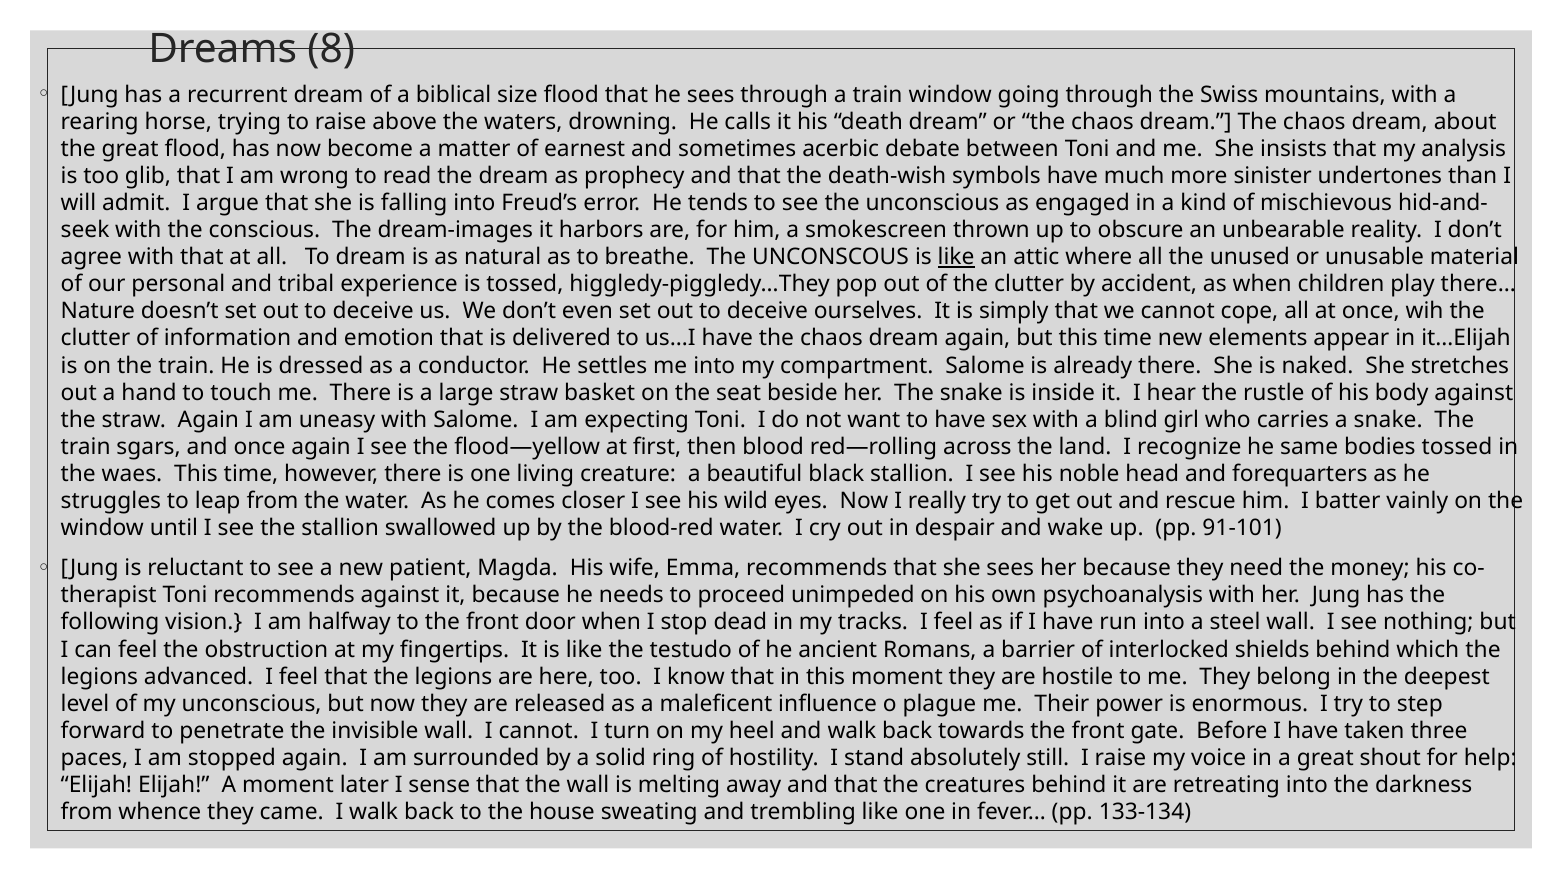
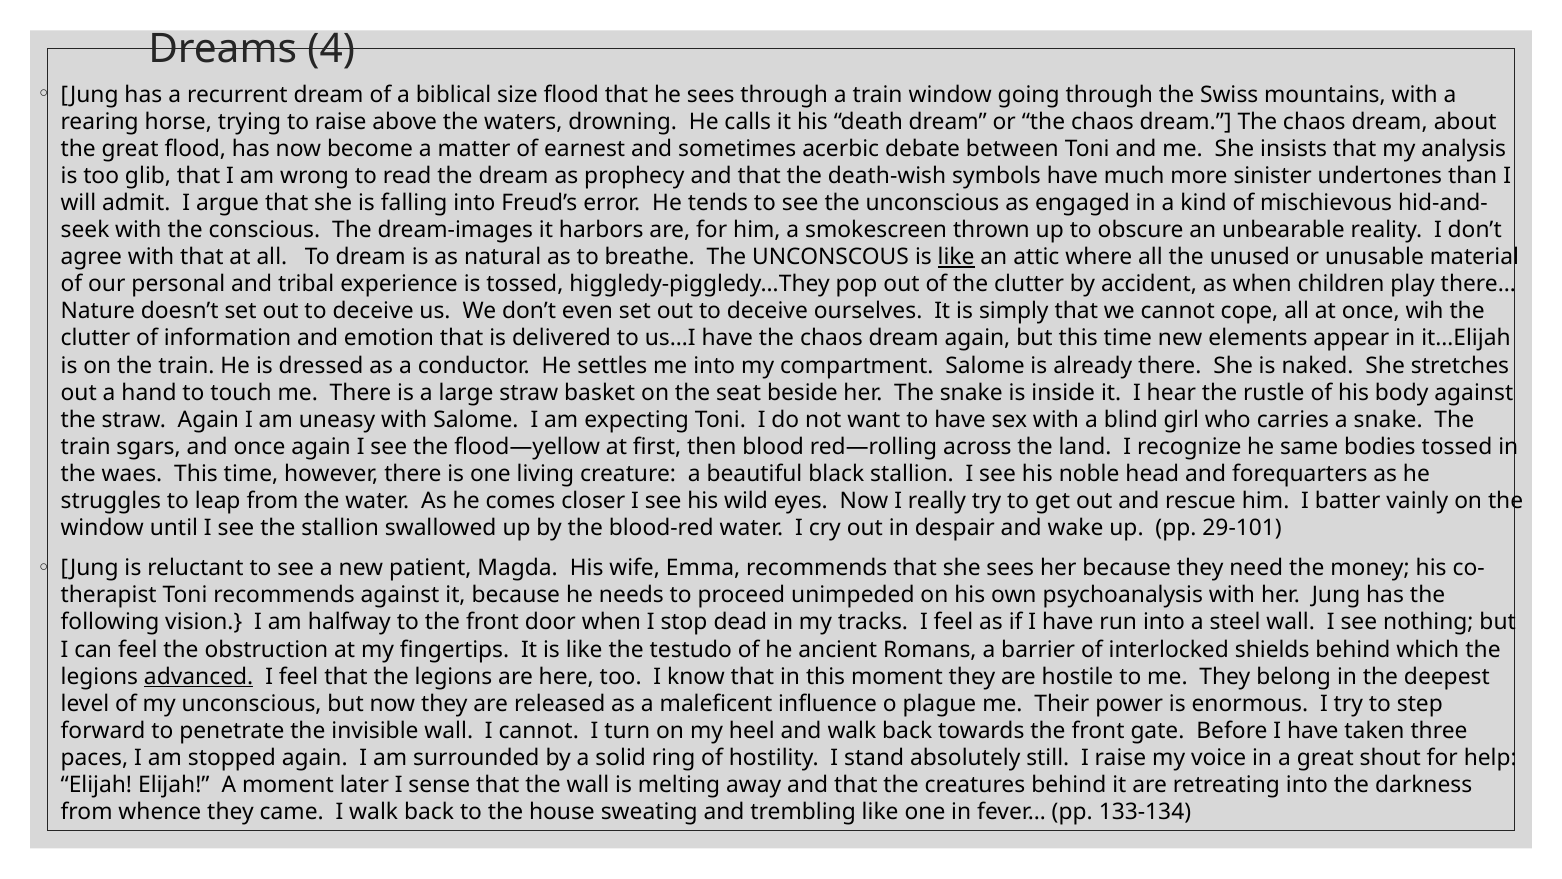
8: 8 -> 4 (331, 49)
91-101: 91-101 -> 29-101 (1242, 528)
advanced underline: none -> present (199, 676)
